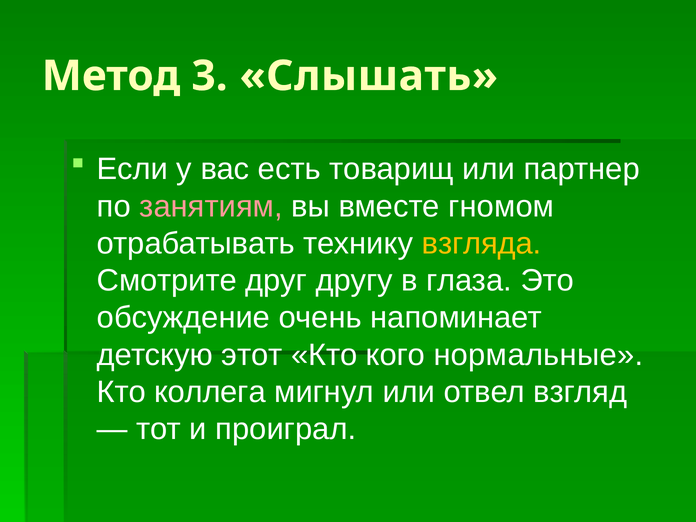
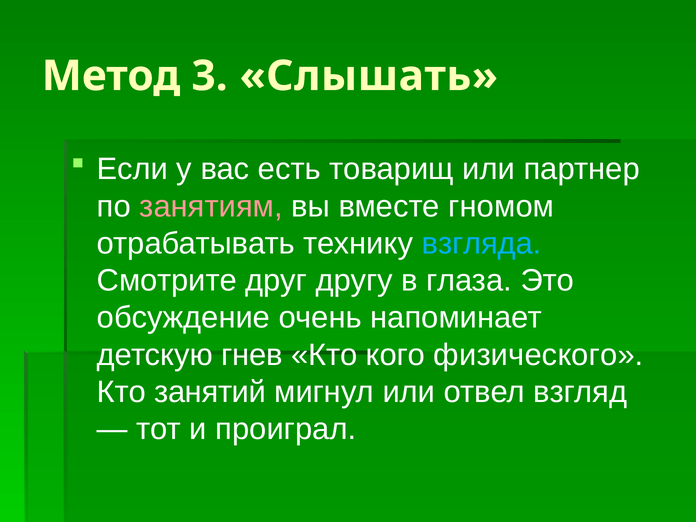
взгляда colour: yellow -> light blue (482, 243)
этот: этот -> гнев (252, 355)
нормальные: нормальные -> физического (538, 355)
коллега: коллега -> занятий (210, 392)
